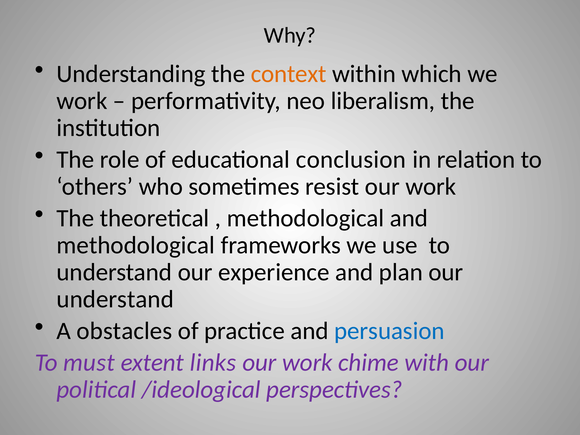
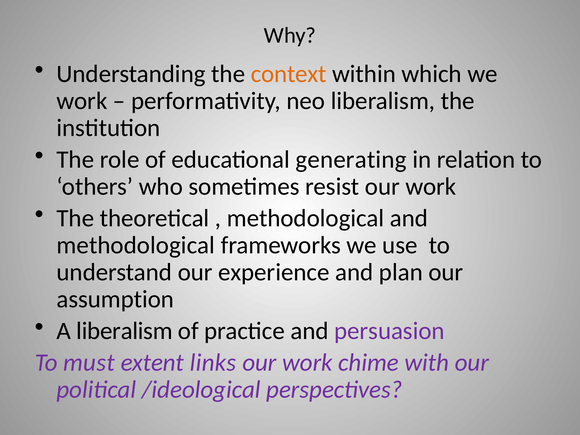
conclusion: conclusion -> generating (351, 160)
understand: understand -> assumption (115, 299)
A obstacles: obstacles -> liberalism (125, 331)
persuasion colour: blue -> purple (389, 331)
